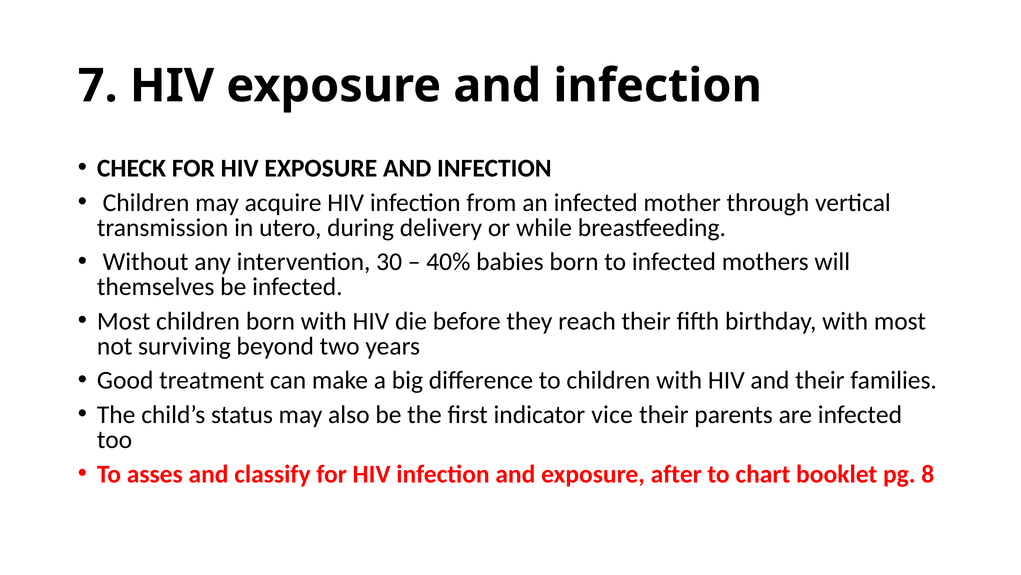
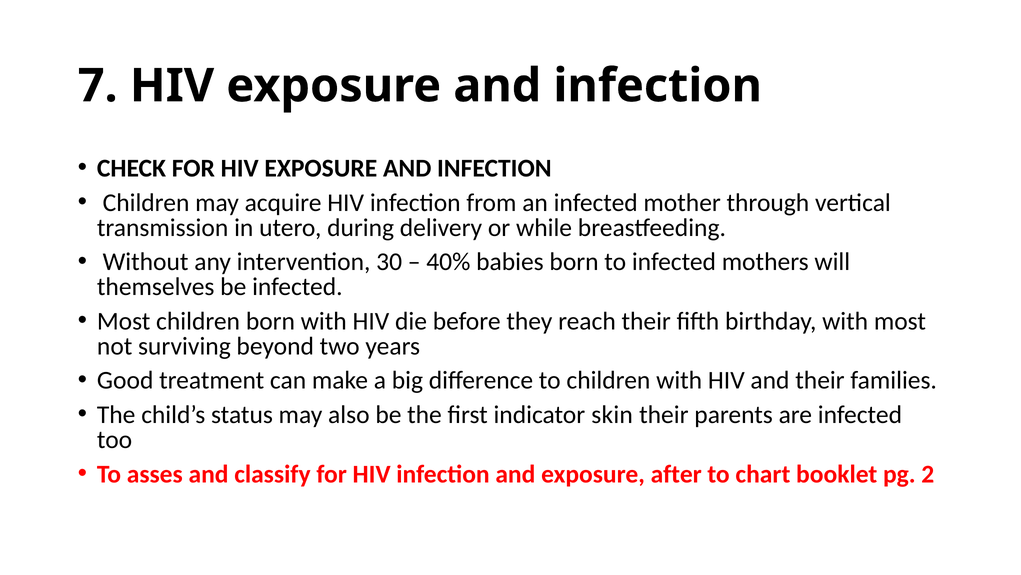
vice: vice -> skin (612, 414)
8: 8 -> 2 (928, 474)
